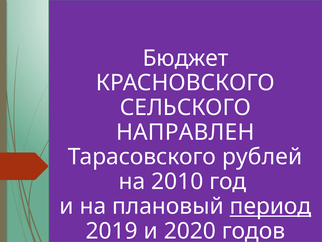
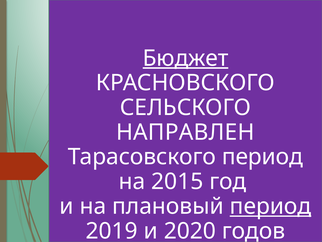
Бюджет underline: none -> present (186, 58)
Тарасовского рублей: рублей -> период (262, 157)
2010: 2010 -> 2015 (177, 181)
